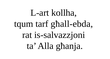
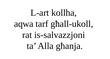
tqum: tqum -> aqwa (24, 24)
għall-ebda: għall-ebda -> għall-ukoll (72, 24)
